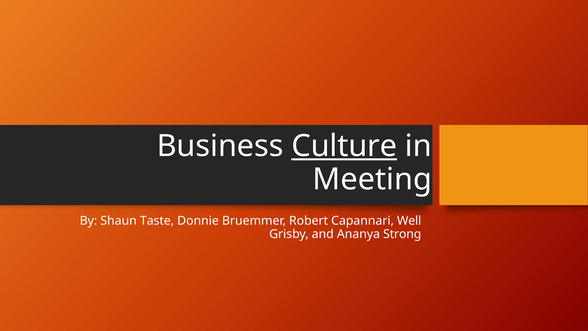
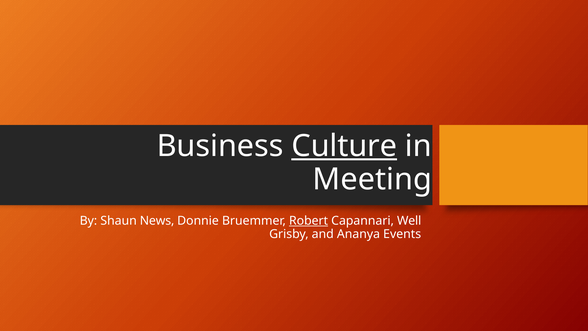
Taste: Taste -> News (157, 221)
Robert underline: none -> present (309, 221)
Strong: Strong -> Events (402, 234)
